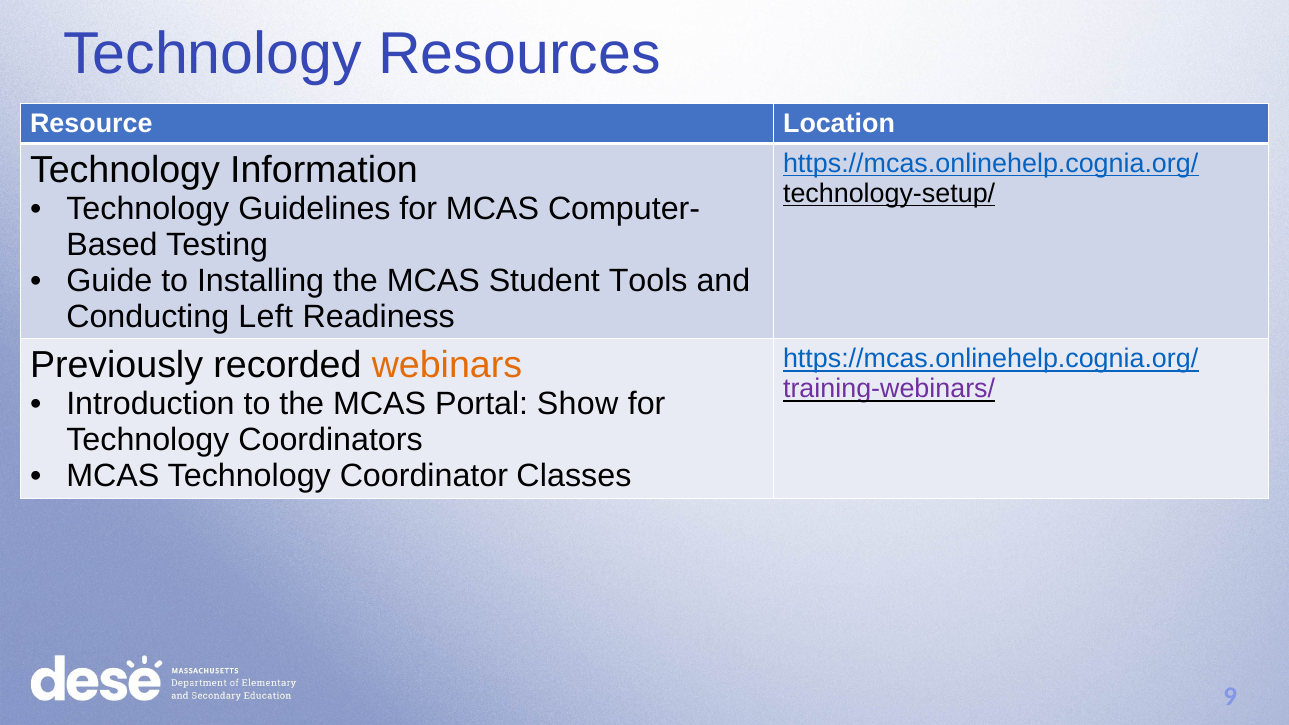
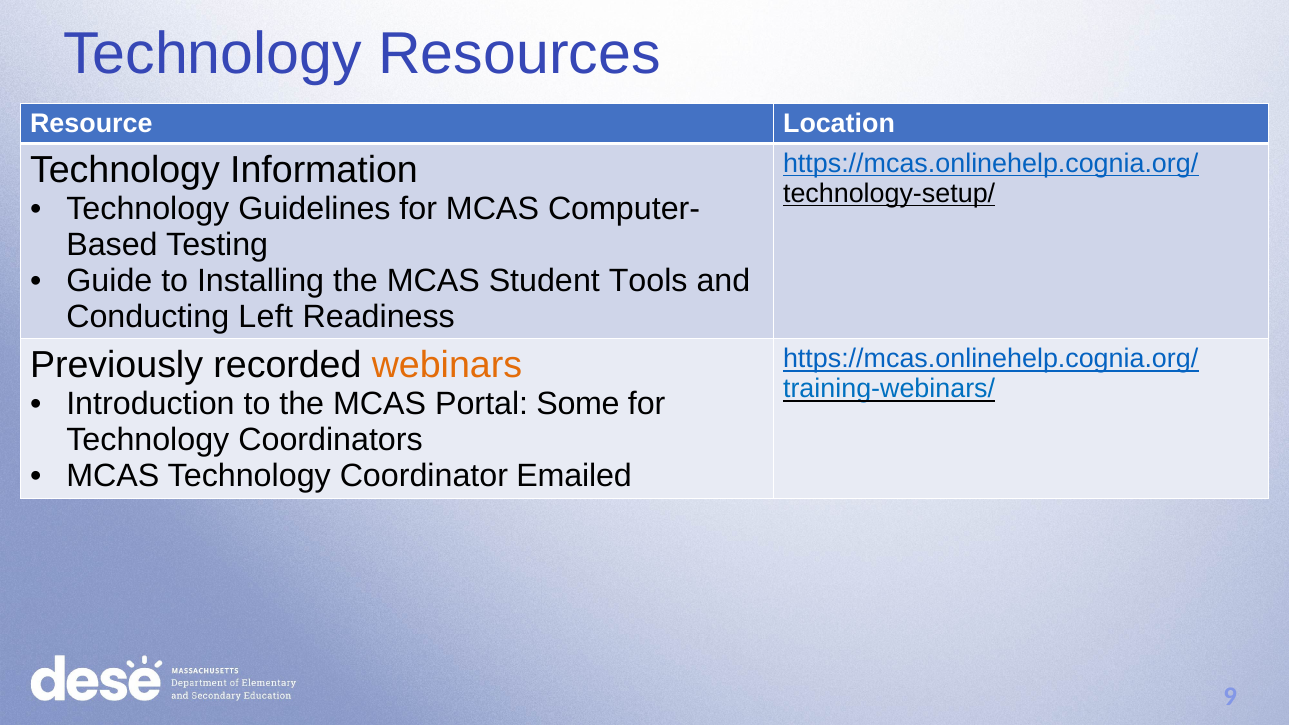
training-webinars/ colour: purple -> blue (889, 389)
Show: Show -> Some (578, 404)
Classes: Classes -> Emailed (574, 476)
